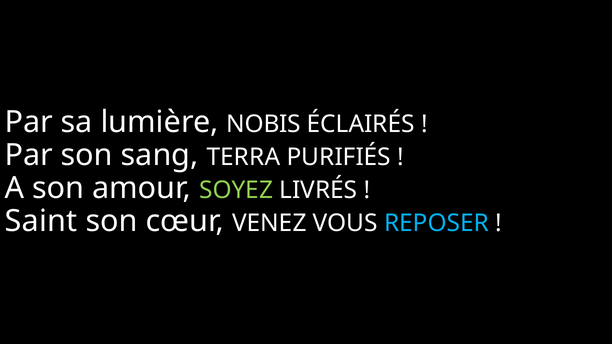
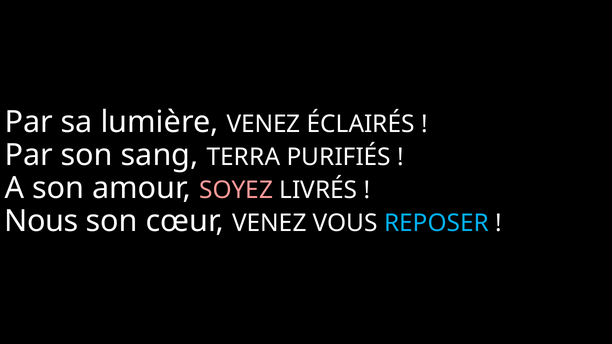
lumière NOBIS: NOBIS -> VENEZ (264, 124)
SOYEZ colour: light green -> pink (236, 190)
Saint: Saint -> Nous (41, 221)
